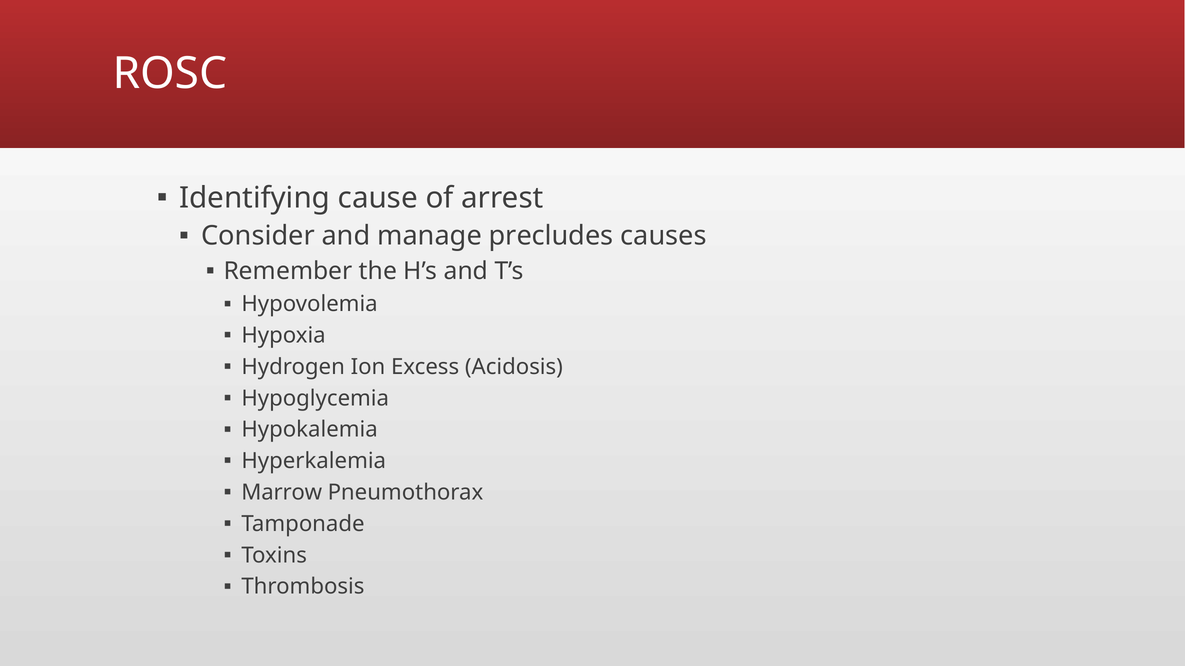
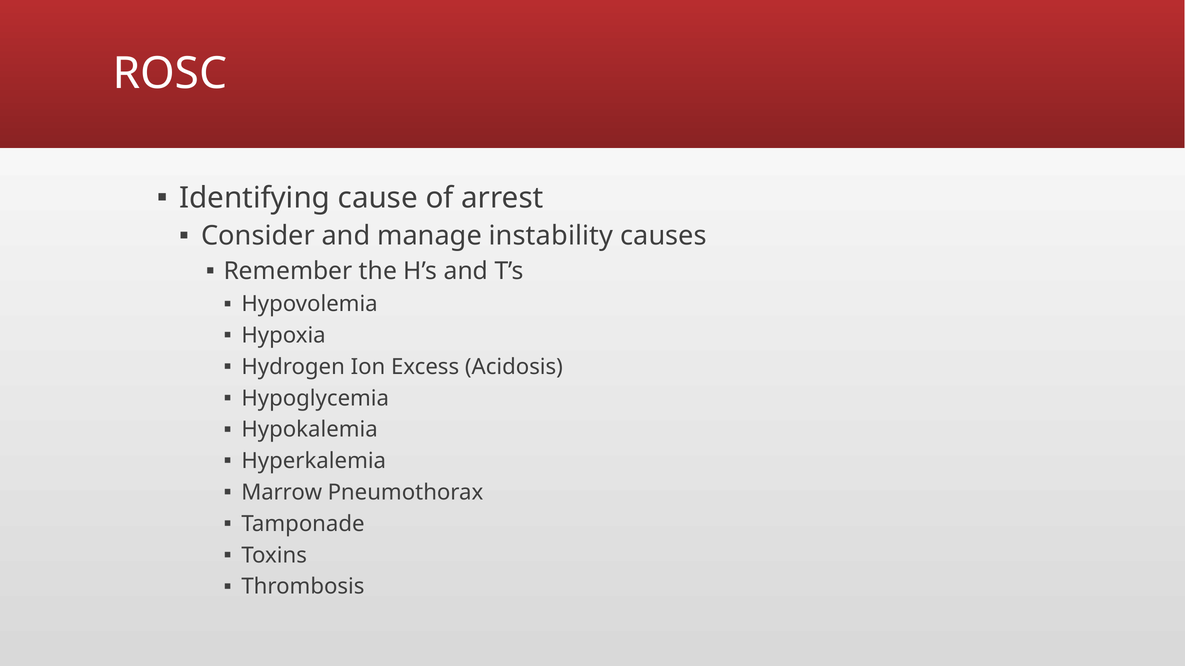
precludes: precludes -> instability (551, 236)
